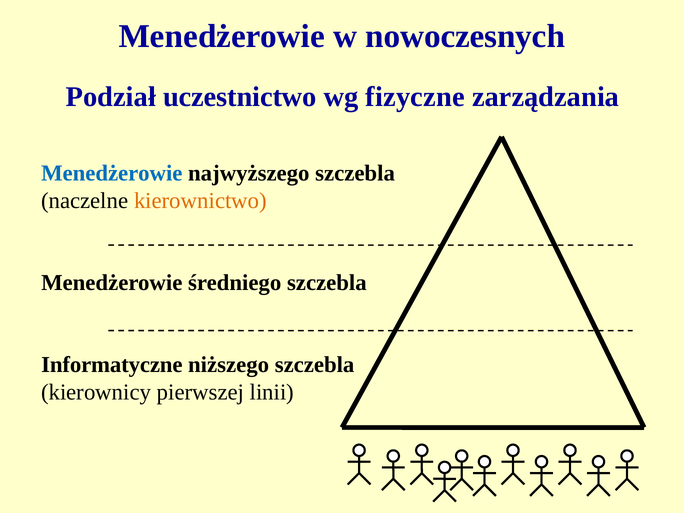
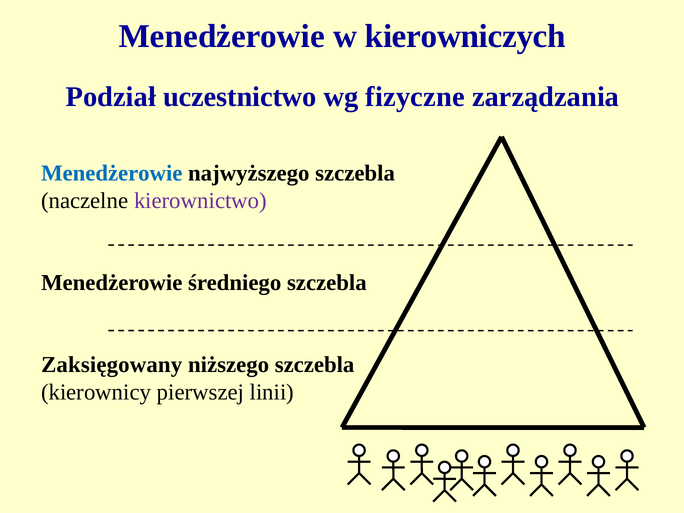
nowoczesnych: nowoczesnych -> kierowniczych (465, 37)
kierownictwo colour: orange -> purple (200, 200)
Informatyczne: Informatyczne -> Zaksięgowany (112, 365)
